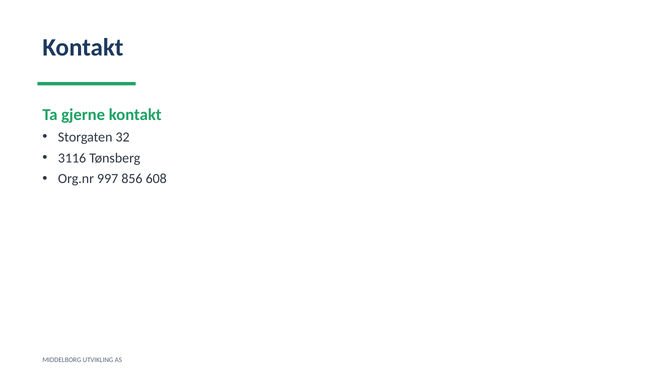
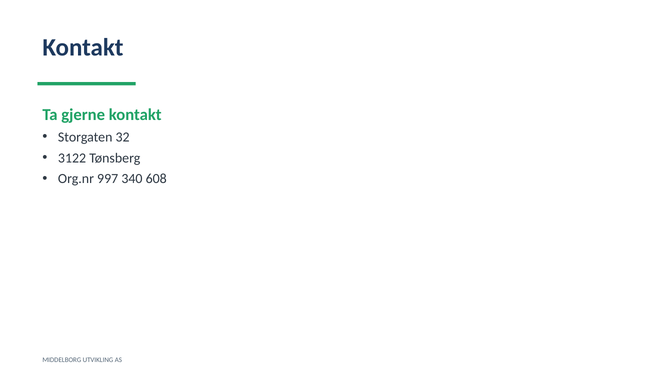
3116: 3116 -> 3122 (72, 158)
856: 856 -> 340 (132, 179)
